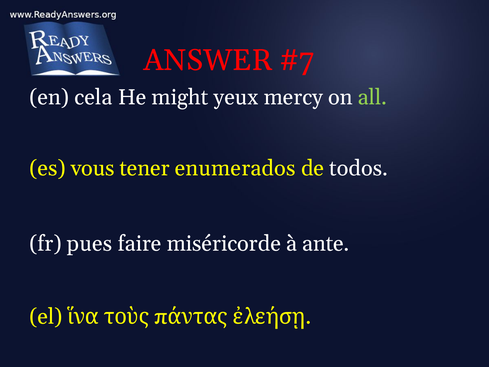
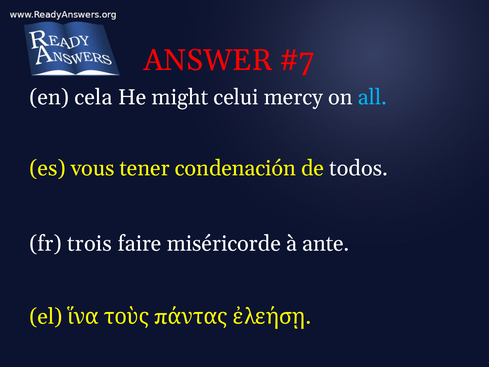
yeux: yeux -> celui (236, 97)
all colour: light green -> light blue (373, 97)
enumerados: enumerados -> condenación (235, 168)
pues: pues -> trois (90, 244)
